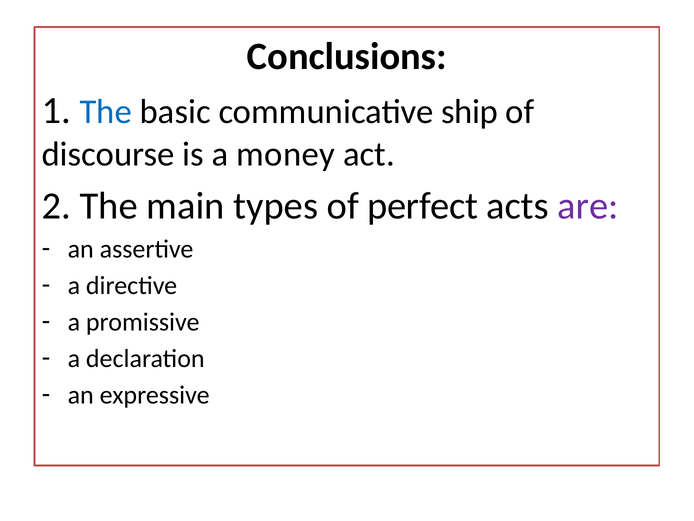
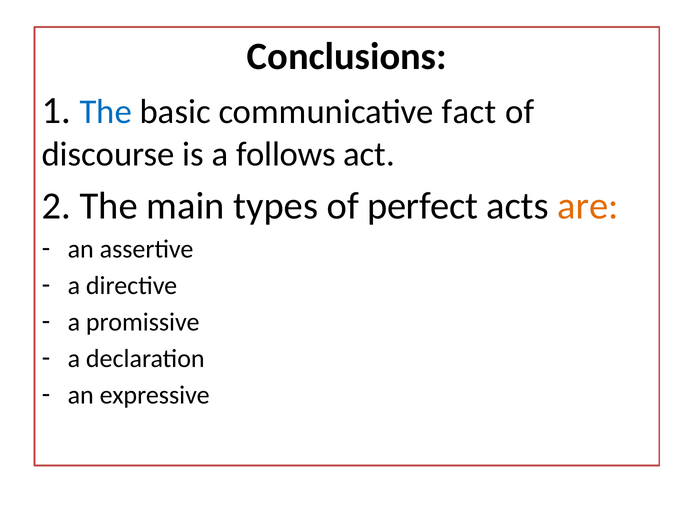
ship: ship -> fact (469, 112)
money: money -> follows (286, 154)
are colour: purple -> orange (588, 206)
